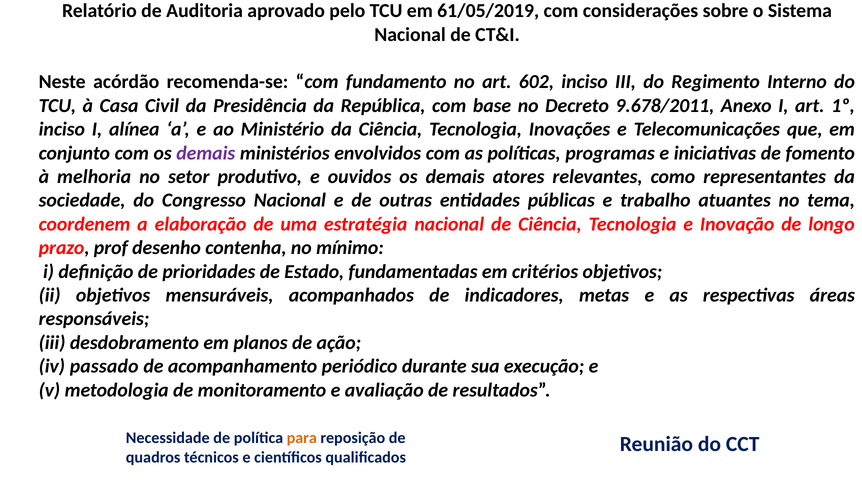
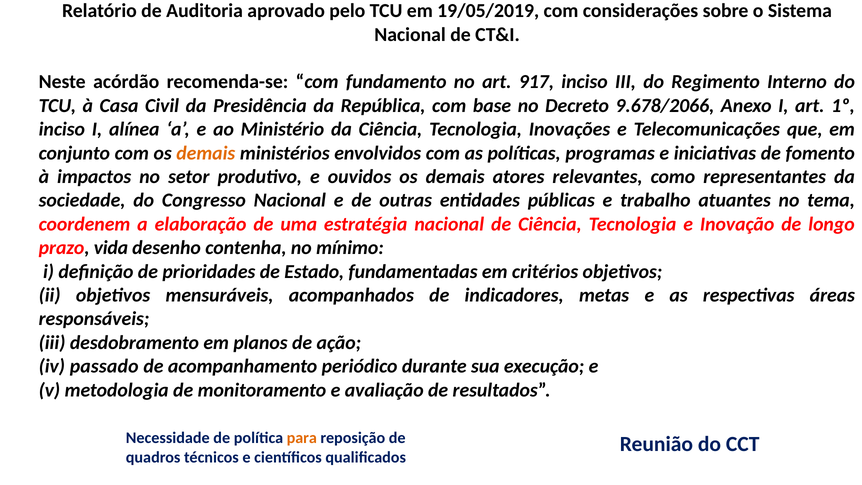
61/05/2019: 61/05/2019 -> 19/05/2019 (488, 11)
602: 602 -> 917 (536, 82)
9.678/2011: 9.678/2011 -> 9.678/2066 (665, 106)
demais colour: purple -> orange (206, 153)
melhoria: melhoria -> impactos (94, 177)
prof: prof -> vida (111, 248)
